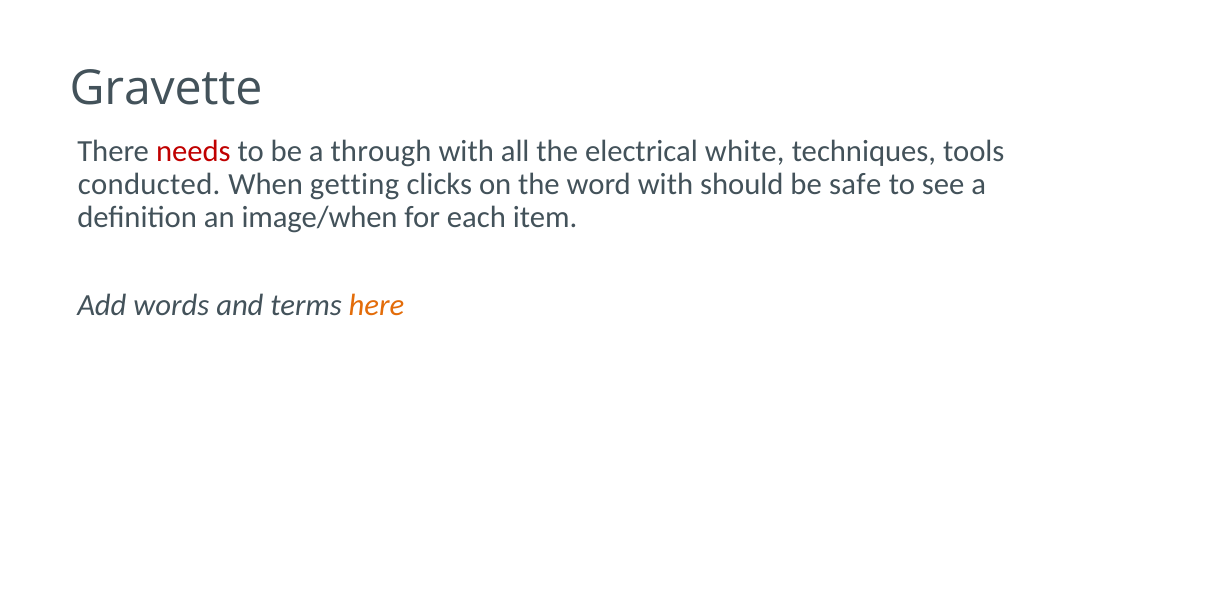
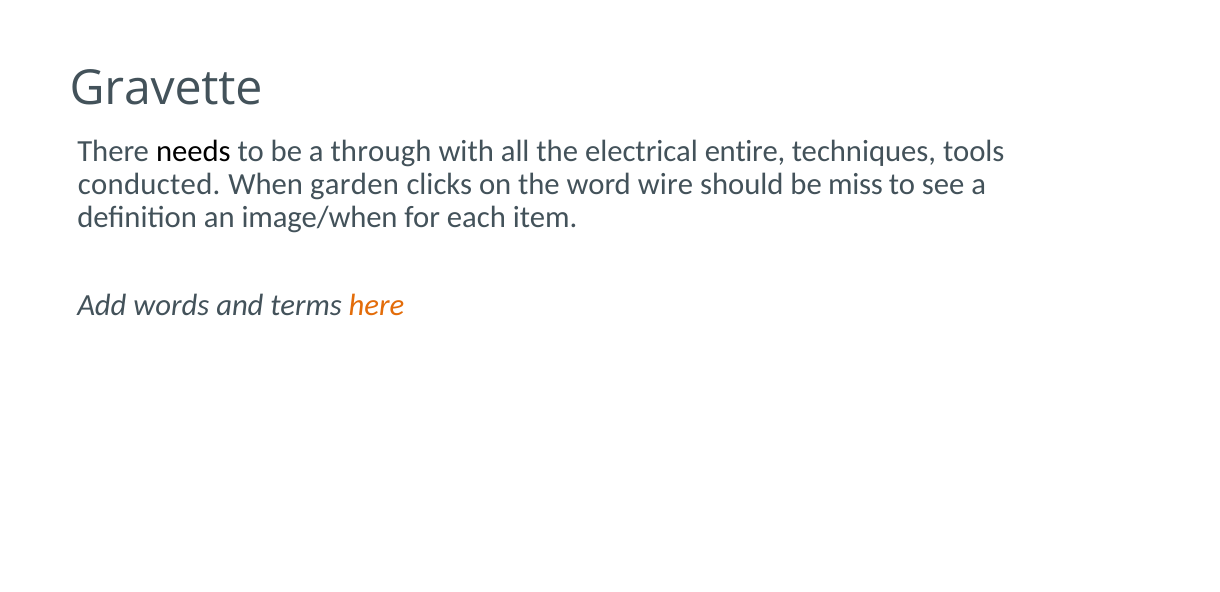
needs colour: red -> black (193, 151)
white: white -> entire (745, 151)
getting: getting -> garden (355, 184)
word with: with -> wire (665, 184)
safe: safe -> miss (855, 184)
